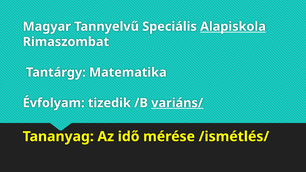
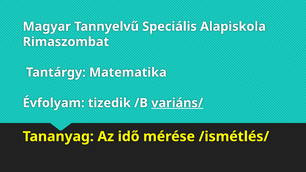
Alapiskola underline: present -> none (233, 27)
